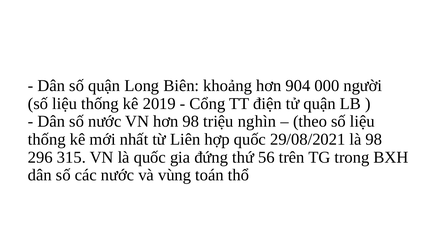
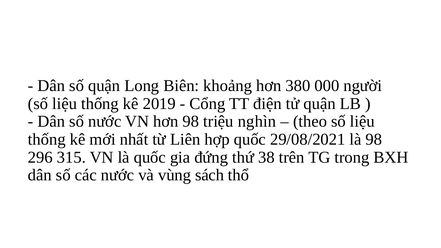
904: 904 -> 380 (298, 86)
56: 56 -> 38 (266, 157)
toán: toán -> sách (210, 175)
